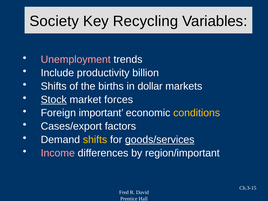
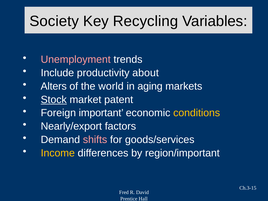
billion: billion -> about (146, 73)
Shifts: Shifts -> Alters (54, 86)
births: births -> world (111, 86)
dollar: dollar -> aging (150, 86)
forces: forces -> patent (119, 100)
Cases/export: Cases/export -> Nearly/export (71, 126)
shifts colour: yellow -> pink (95, 140)
goods/services underline: present -> none (160, 140)
Income colour: pink -> yellow (58, 153)
